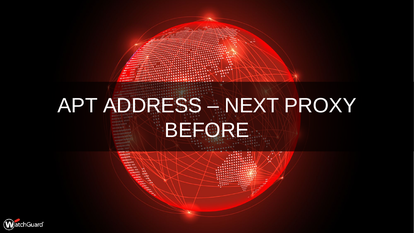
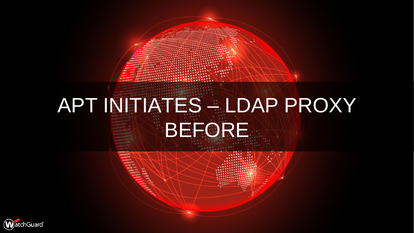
ADDRESS: ADDRESS -> INITIATES (152, 105)
NEXT: NEXT -> LDAP (252, 105)
